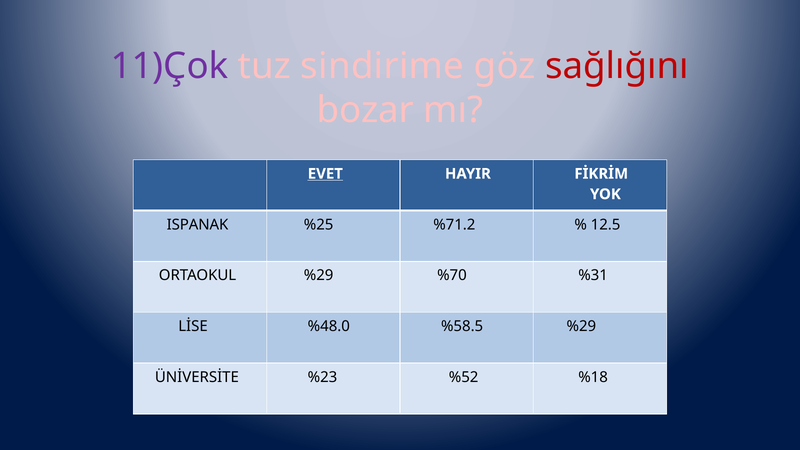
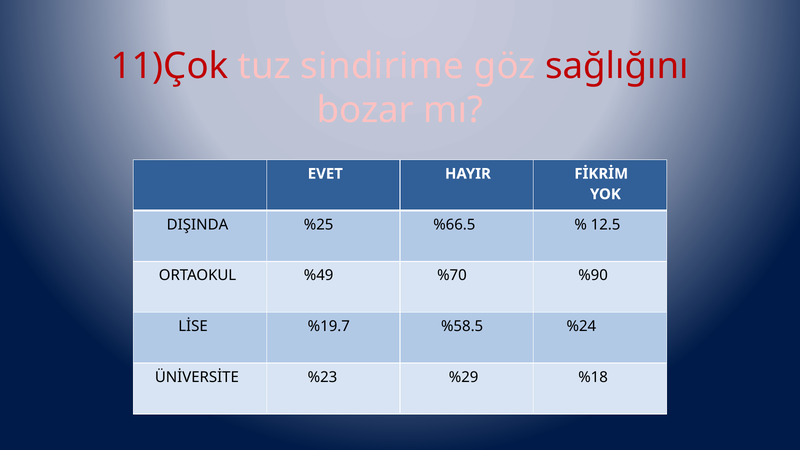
11)Çok colour: purple -> red (169, 66)
EVET underline: present -> none (325, 174)
ISPANAK: ISPANAK -> DIŞINDA (197, 225)
%71.2: %71.2 -> %66.5 (454, 225)
ORTAOKUL %29: %29 -> %49 (319, 275)
%31: %31 -> %90 (593, 275)
%48.0: %48.0 -> %19.7 (329, 326)
%58.5 %29: %29 -> %24 (581, 326)
%52: %52 -> %29 (464, 377)
